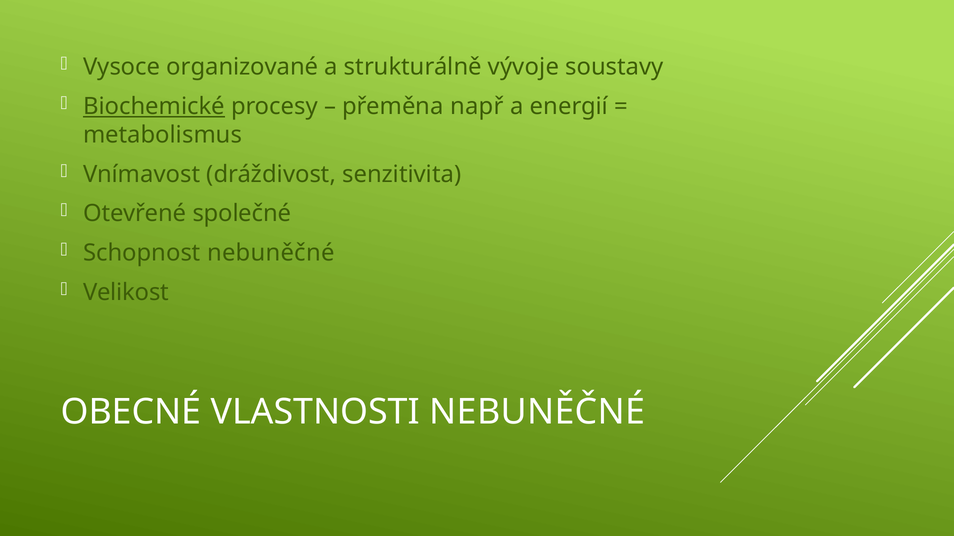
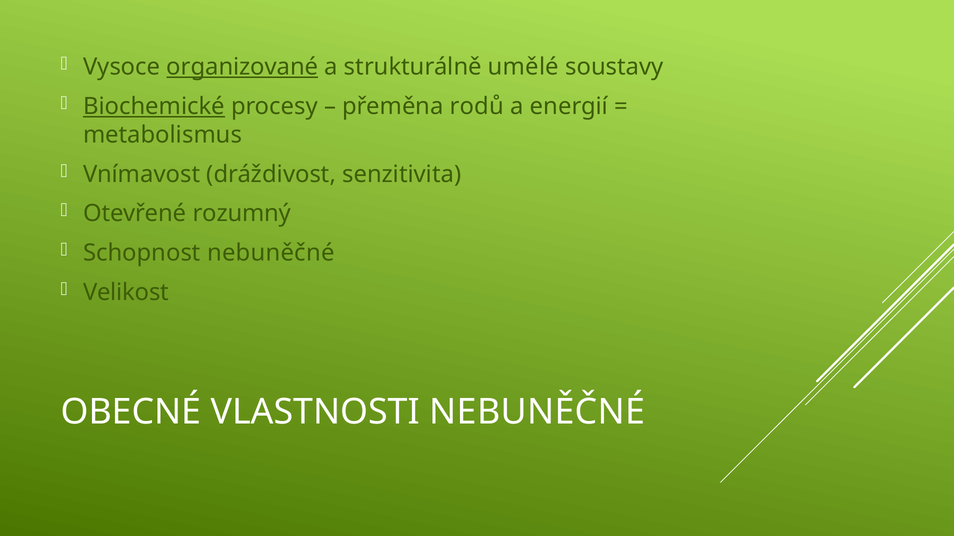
organizované underline: none -> present (242, 67)
vývoje: vývoje -> umělé (523, 67)
např: např -> rodů (477, 107)
společné: společné -> rozumný (242, 214)
